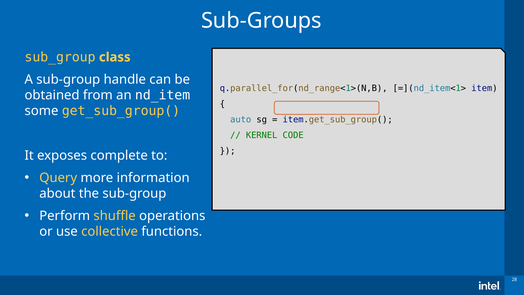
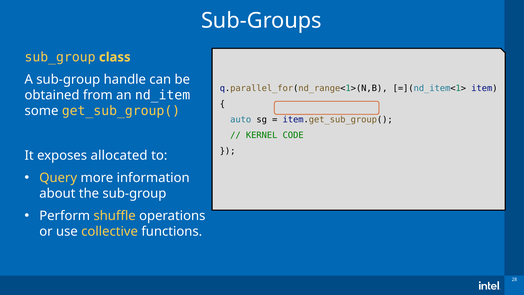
complete: complete -> allocated (119, 155)
